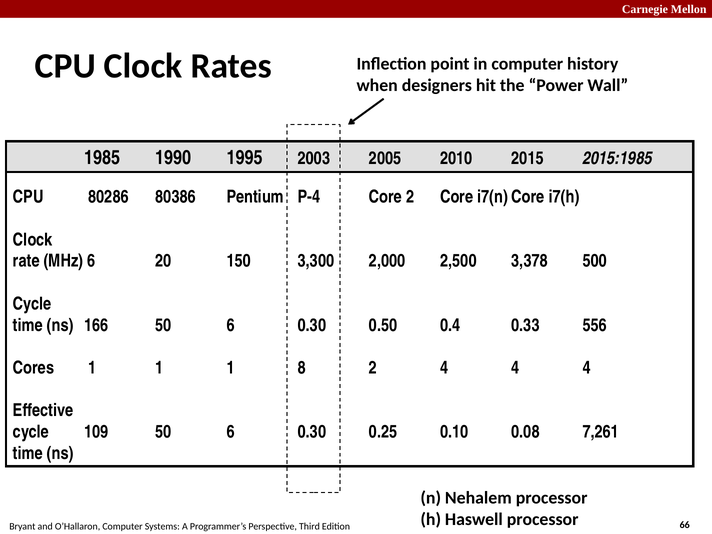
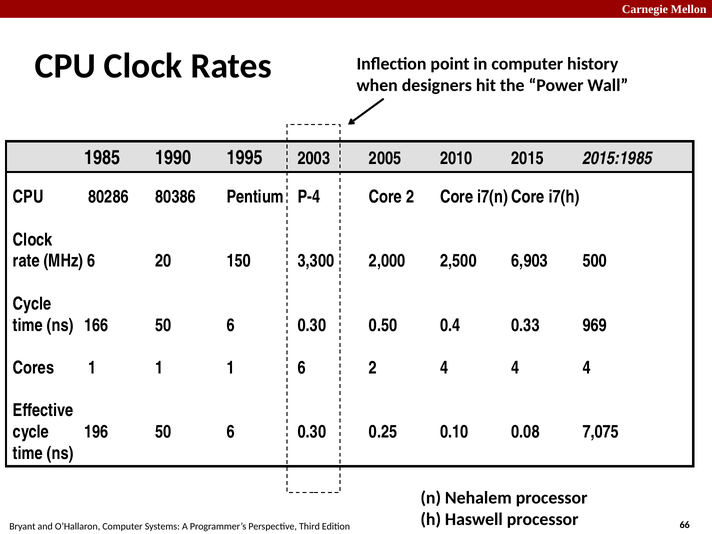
3,378: 3,378 -> 6,903 (530, 261)
556: 556 -> 969 (595, 325)
1 8: 8 -> 6 (302, 368)
109: 109 -> 196 (96, 432)
7,261: 7,261 -> 7,075 (601, 432)
